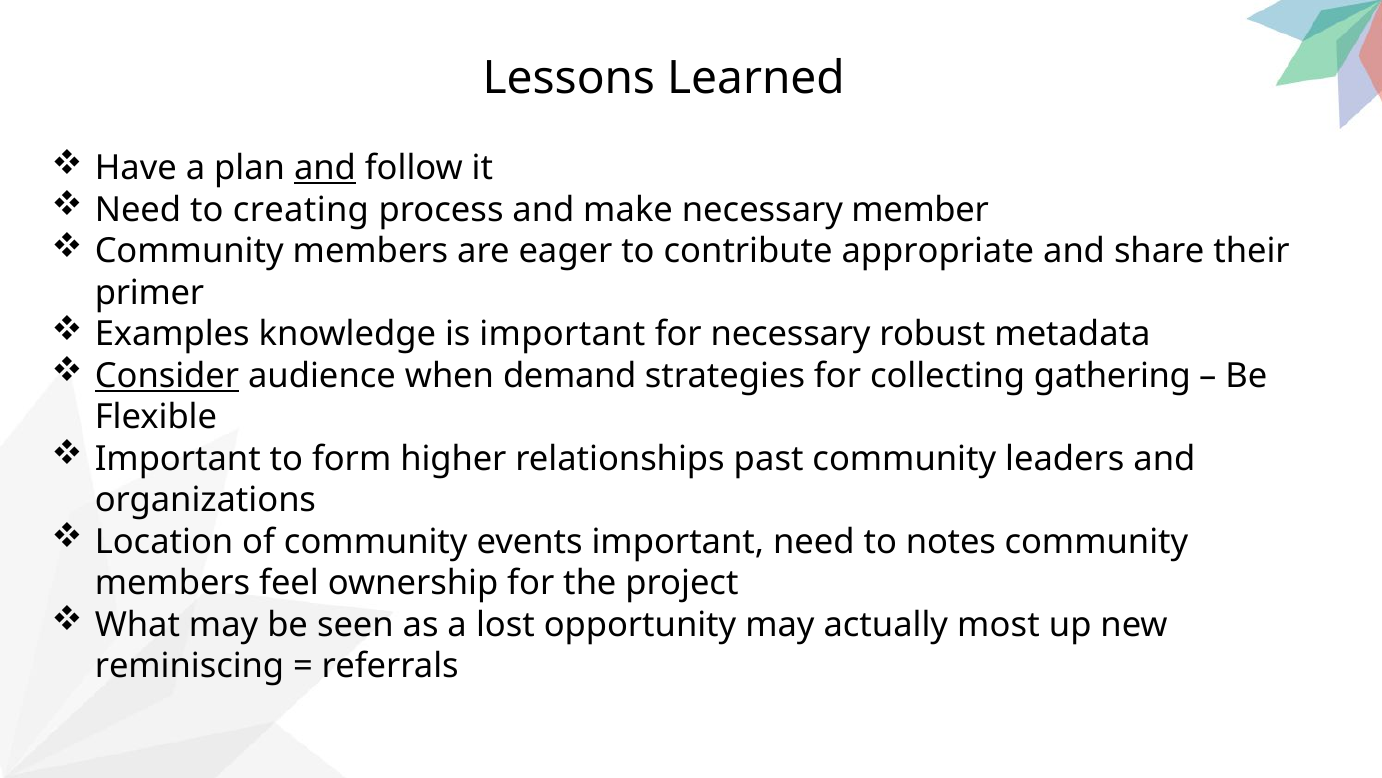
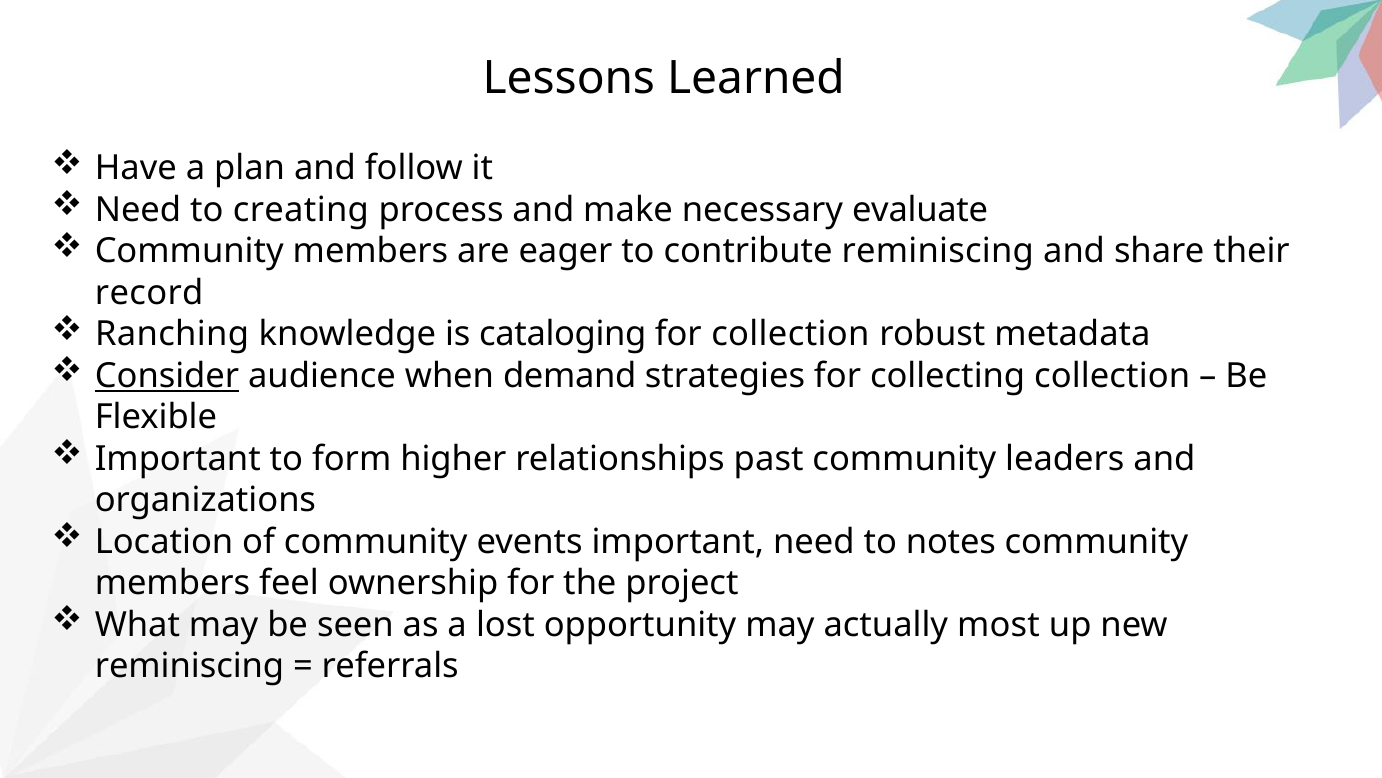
and underline: present -> none (325, 168)
member: member -> evaluate (920, 210)
contribute appropriate: appropriate -> reminiscing (938, 251)
primer: primer -> record (149, 293)
Examples: Examples -> Ranching (172, 334)
is important: important -> cataloging (563, 334)
for necessary: necessary -> collection (790, 334)
collecting gathering: gathering -> collection (1112, 376)
